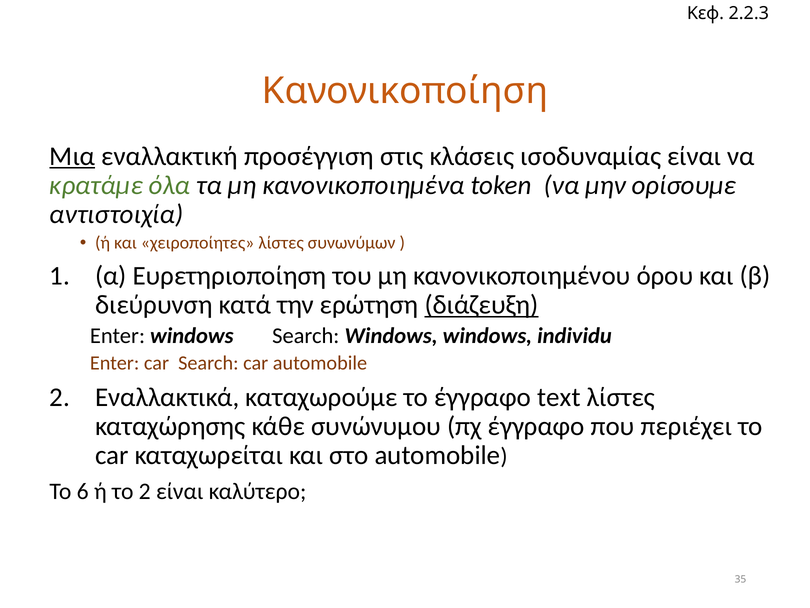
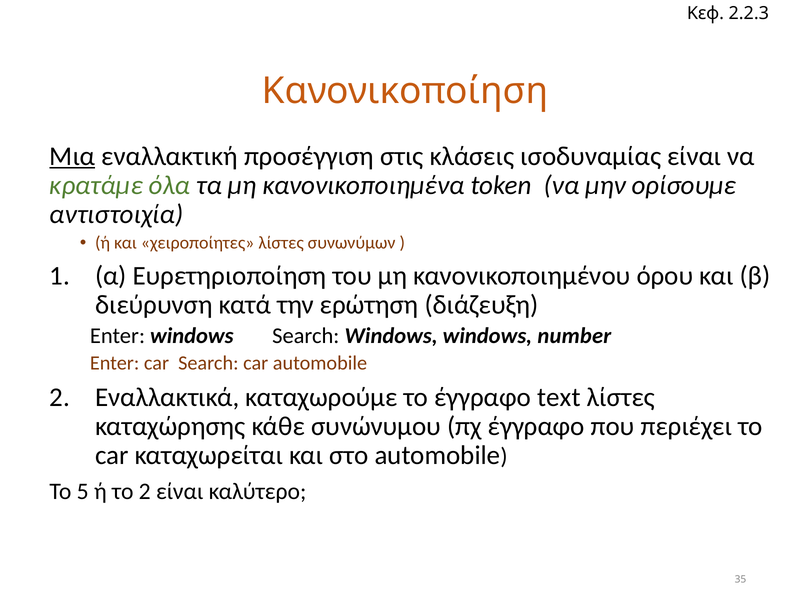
διάζευξη underline: present -> none (481, 305)
individu: individu -> number (574, 336)
6: 6 -> 5 (83, 491)
